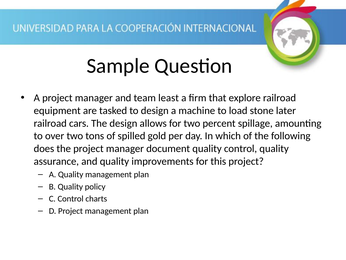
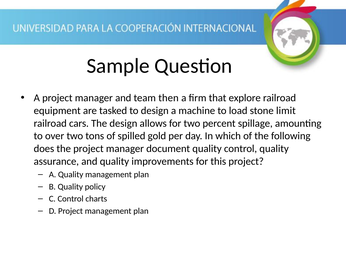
least: least -> then (169, 98)
later: later -> limit (286, 110)
